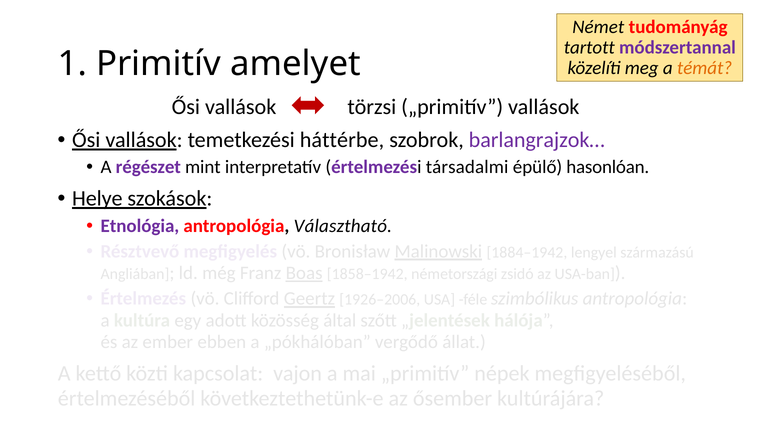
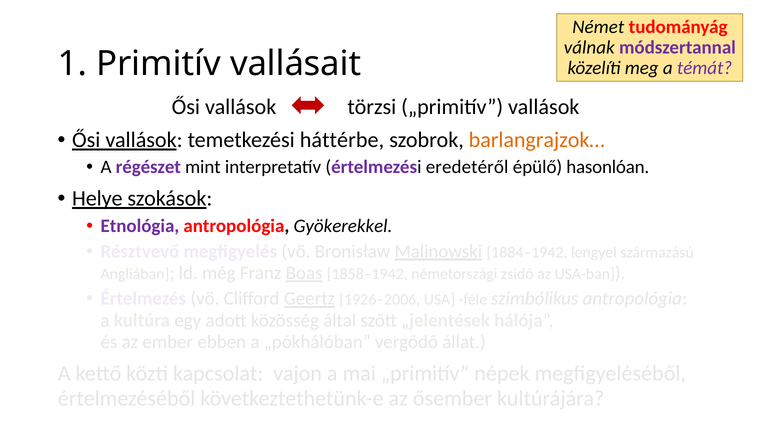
tartott: tartott -> válnak (589, 47)
amelyet: amelyet -> vallásait (296, 64)
témát colour: orange -> purple (705, 68)
barlangrajzok… colour: purple -> orange (537, 140)
társadalmi: társadalmi -> eredetéről (467, 167)
Választható: Választható -> Gyökerekkel (343, 226)
